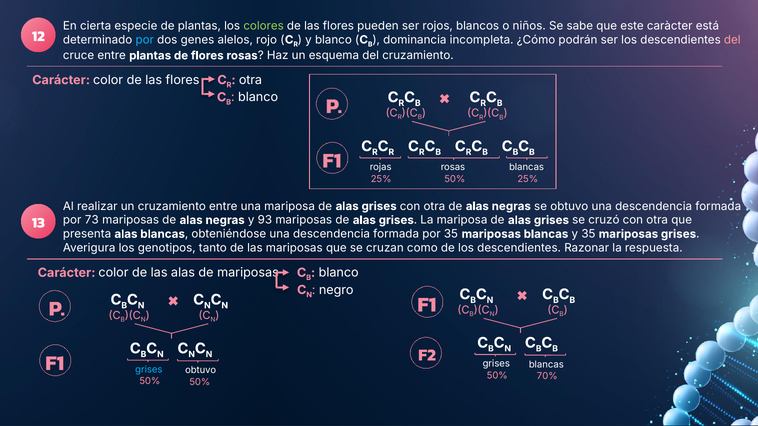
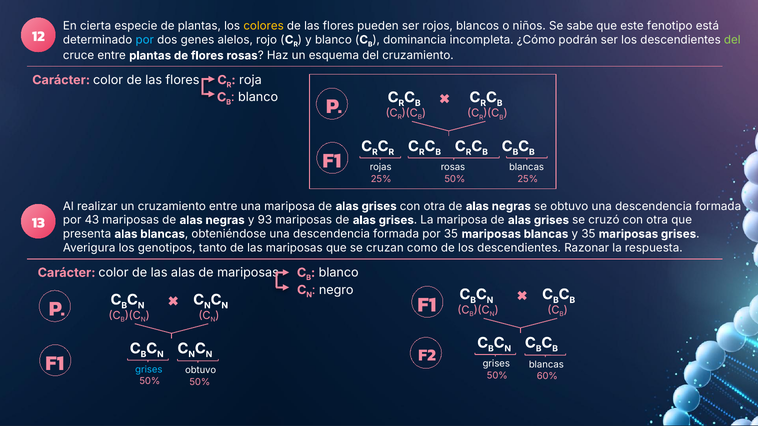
colores colour: light green -> yellow (264, 26)
caràcter: caràcter -> fenotipo (670, 26)
del colour: pink -> light green (732, 40)
otra: otra -> roja (250, 80)
73: 73 -> 43 (92, 220)
70%: 70% -> 60% (547, 377)
